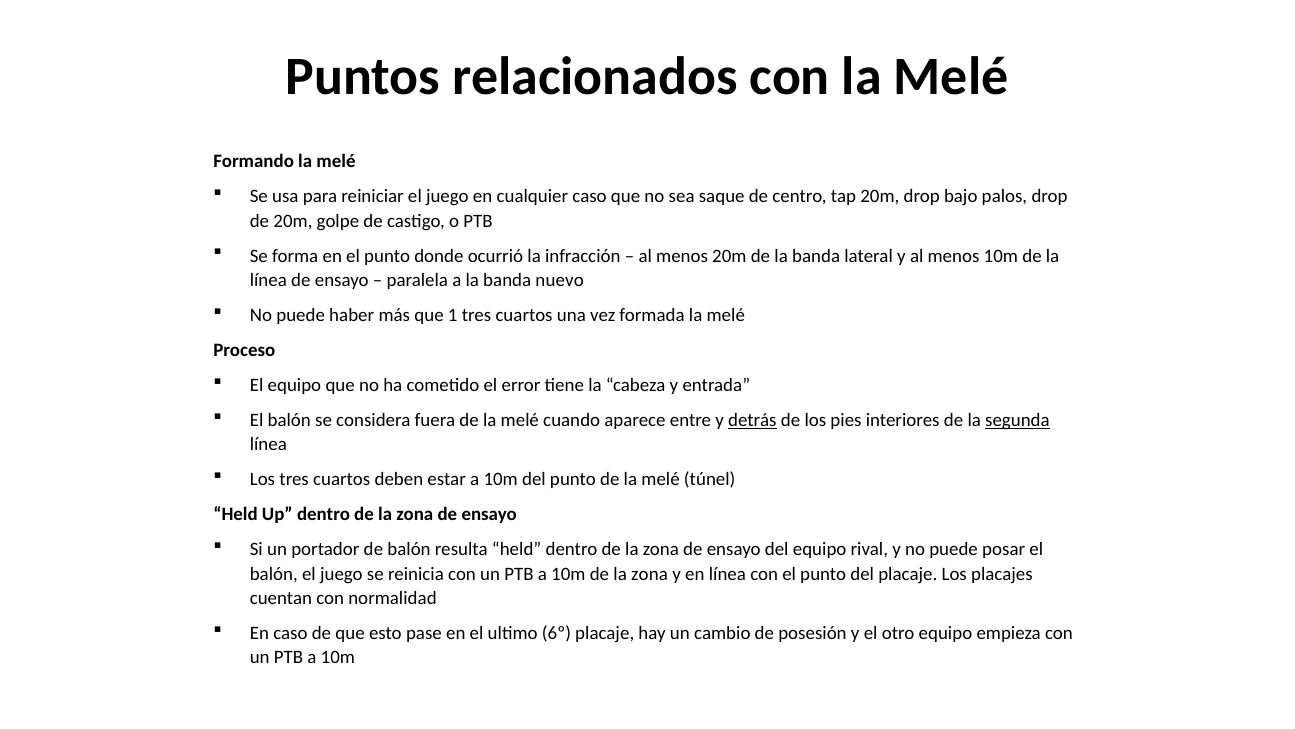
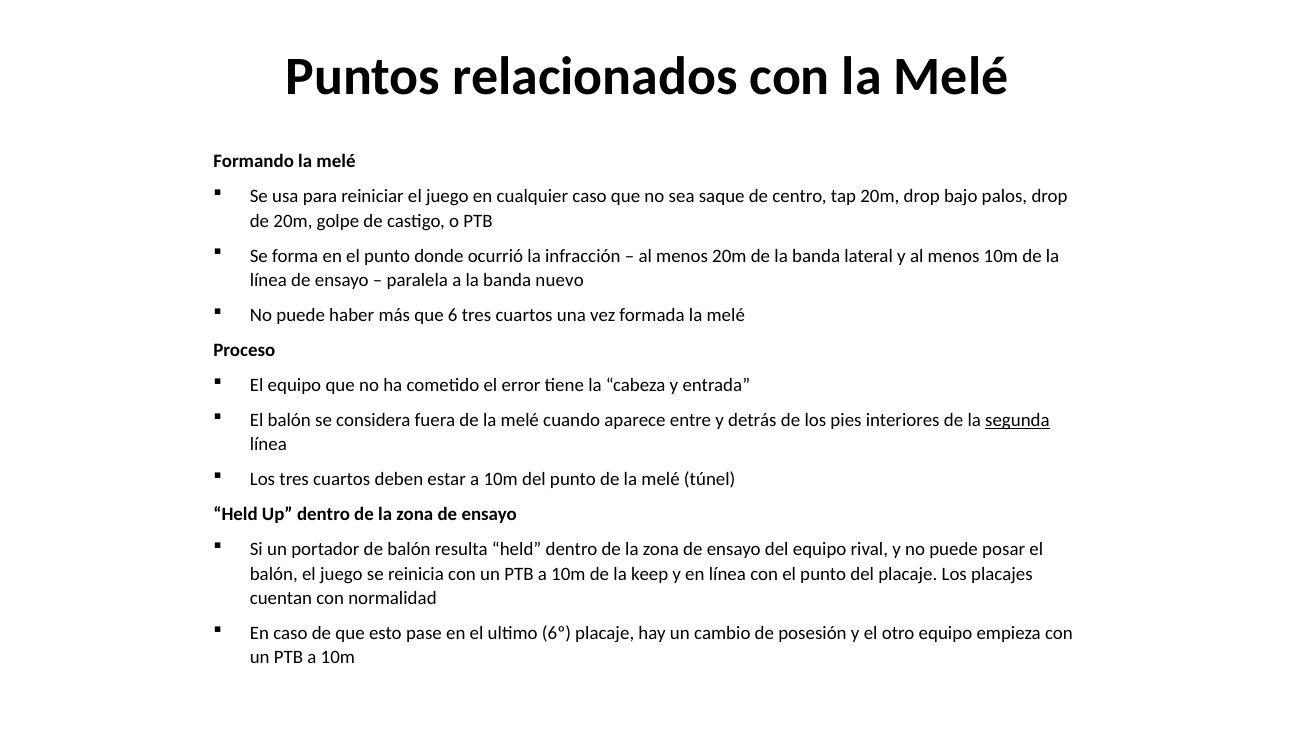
1: 1 -> 6 (453, 315)
detrás underline: present -> none (752, 420)
10m de la zona: zona -> keep (650, 574)
